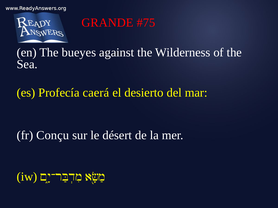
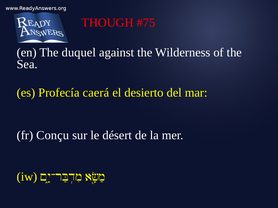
GRANDE: GRANDE -> THOUGH (108, 23)
bueyes: bueyes -> duquel (79, 52)
